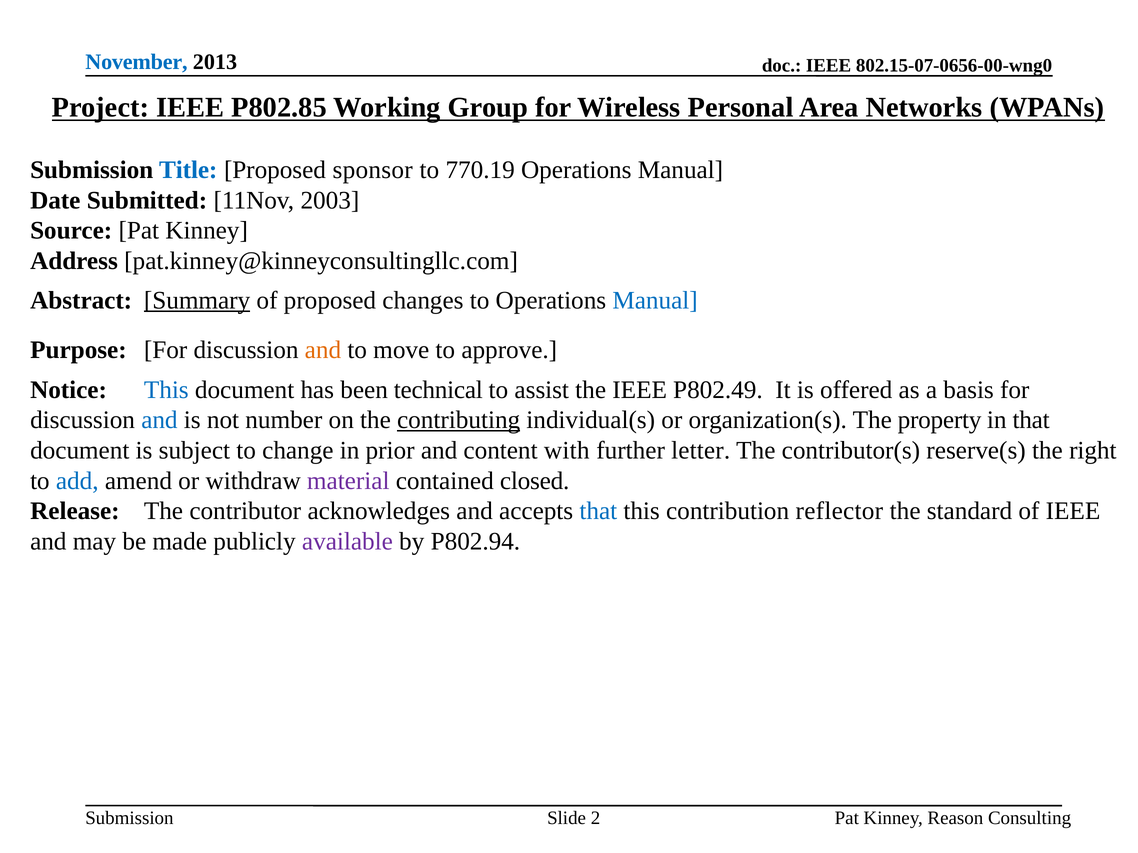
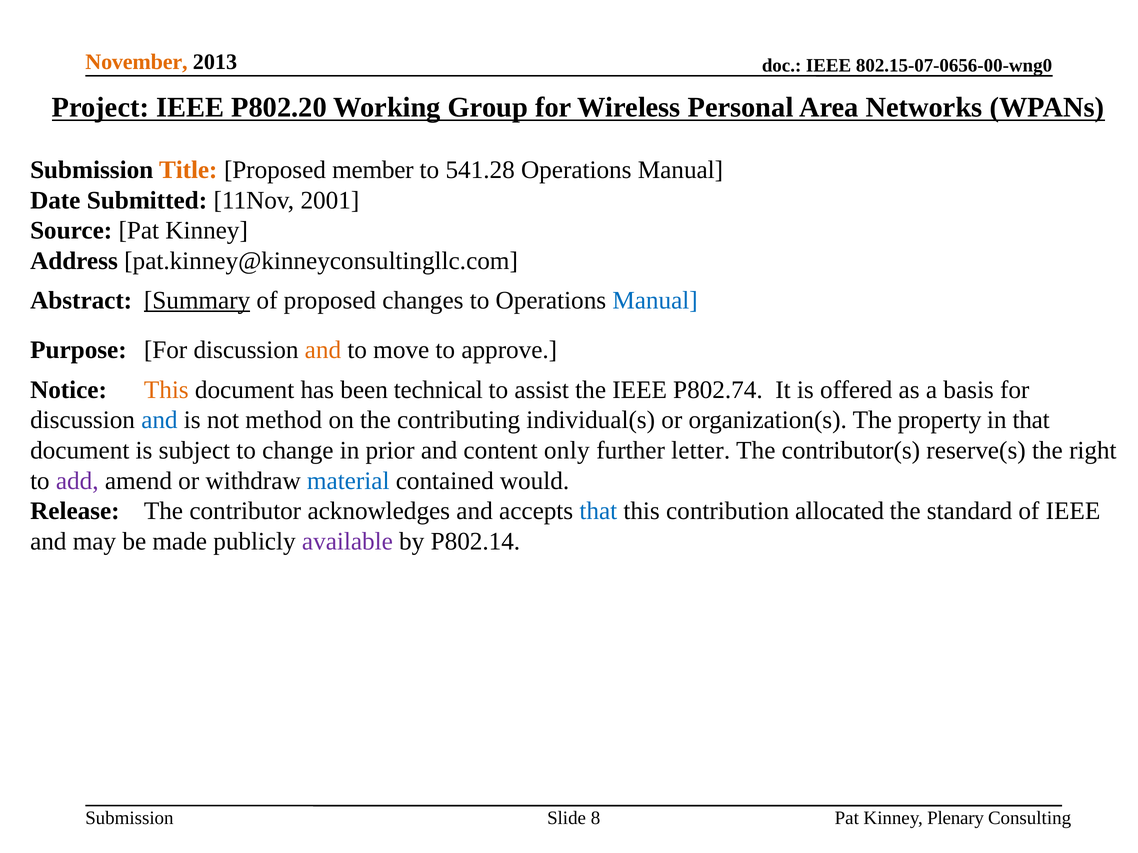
November colour: blue -> orange (136, 62)
P802.85: P802.85 -> P802.20 (279, 108)
Title colour: blue -> orange (188, 170)
sponsor: sponsor -> member (373, 170)
770.19: 770.19 -> 541.28 (480, 170)
2003: 2003 -> 2001 (330, 200)
This colour: blue -> orange (166, 390)
P802.49: P802.49 -> P802.74 (718, 390)
number: number -> method (284, 420)
contributing underline: present -> none (459, 420)
with: with -> only (567, 451)
add colour: blue -> purple (77, 481)
material colour: purple -> blue (348, 481)
closed: closed -> would (535, 481)
reflector: reflector -> allocated (840, 511)
P802.94: P802.94 -> P802.14 (475, 542)
Reason: Reason -> Plenary (956, 819)
2: 2 -> 8 (596, 819)
